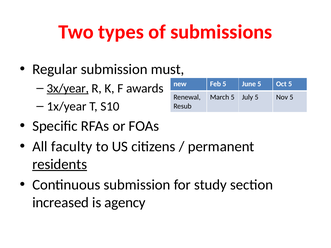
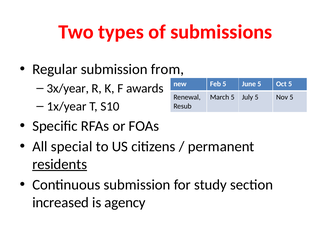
must: must -> from (167, 69)
3x/year underline: present -> none (68, 88)
faculty: faculty -> special (72, 147)
